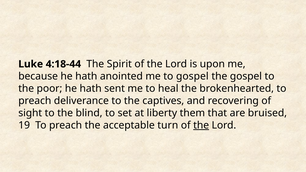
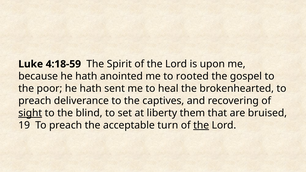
4:18-44: 4:18-44 -> 4:18-59 (63, 64)
to gospel: gospel -> rooted (192, 76)
sight underline: none -> present (30, 113)
